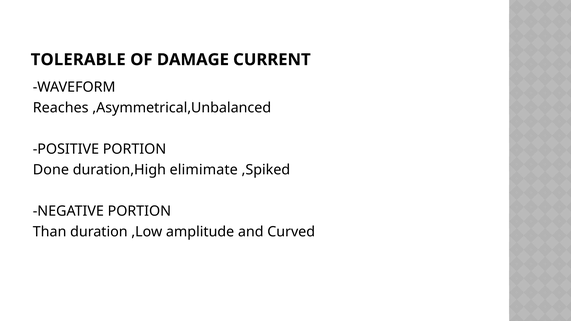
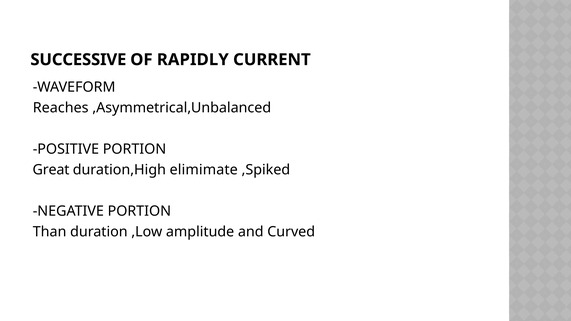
TOLERABLE: TOLERABLE -> SUCCESSIVE (78, 60)
DAMAGE: DAMAGE -> RAPIDLY (193, 60)
Done: Done -> Great (51, 170)
